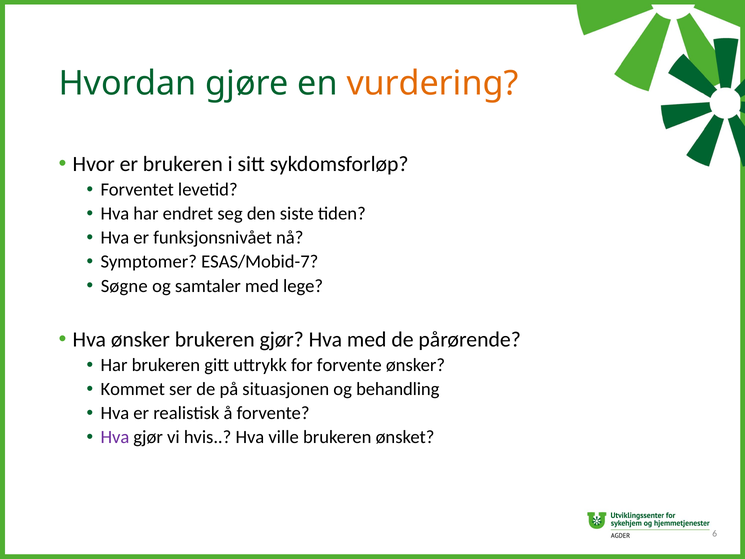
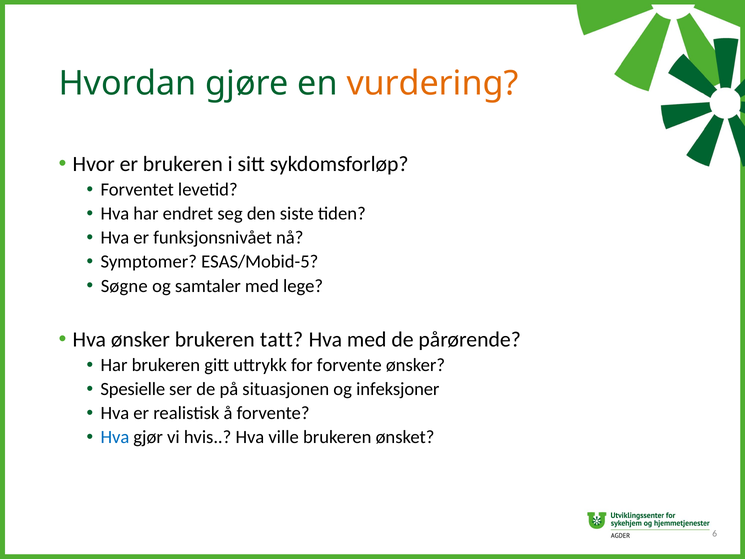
ESAS/Mobid-7: ESAS/Mobid-7 -> ESAS/Mobid-5 (260, 262)
brukeren gjør: gjør -> tatt (282, 339)
Kommet: Kommet -> Spesielle (133, 389)
behandling: behandling -> infeksjoner (398, 389)
Hva colour: purple -> blue (115, 437)
